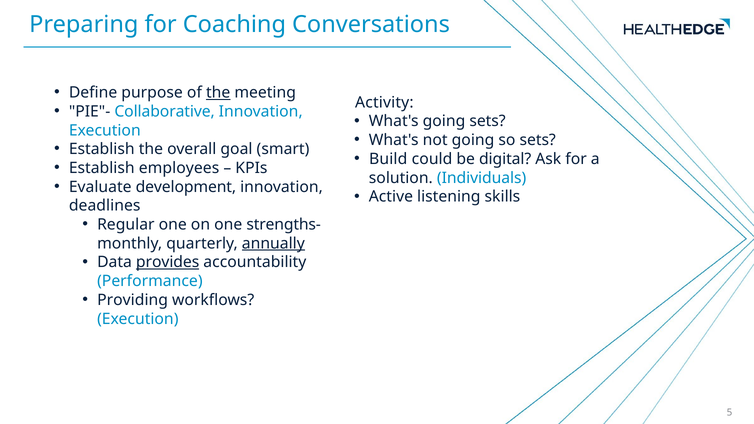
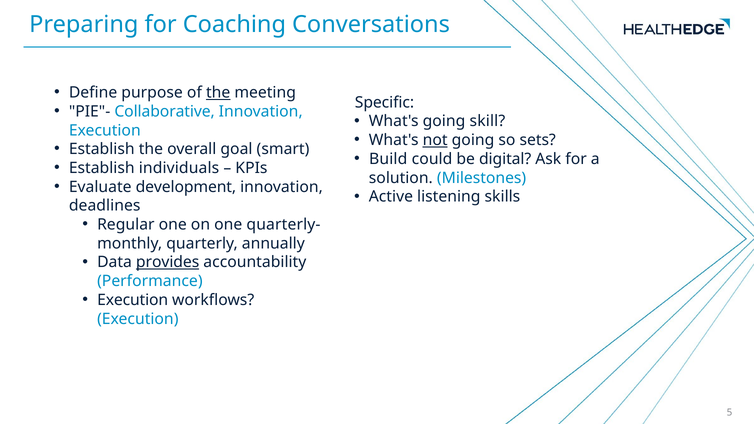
Activity: Activity -> Specific (384, 102)
going sets: sets -> skill (487, 121)
not underline: none -> present (435, 140)
employees: employees -> individuals (179, 168)
Individuals: Individuals -> Milestones (482, 178)
strengths-: strengths- -> quarterly- (283, 225)
annually underline: present -> none (273, 244)
Providing: Providing -> Execution (133, 300)
